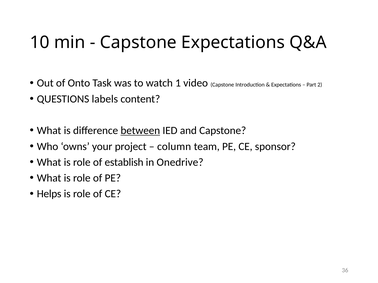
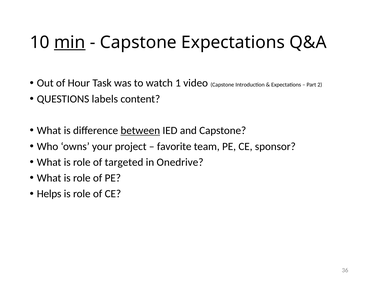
min underline: none -> present (70, 42)
Onto: Onto -> Hour (79, 83)
column: column -> favorite (174, 147)
establish: establish -> targeted (124, 162)
